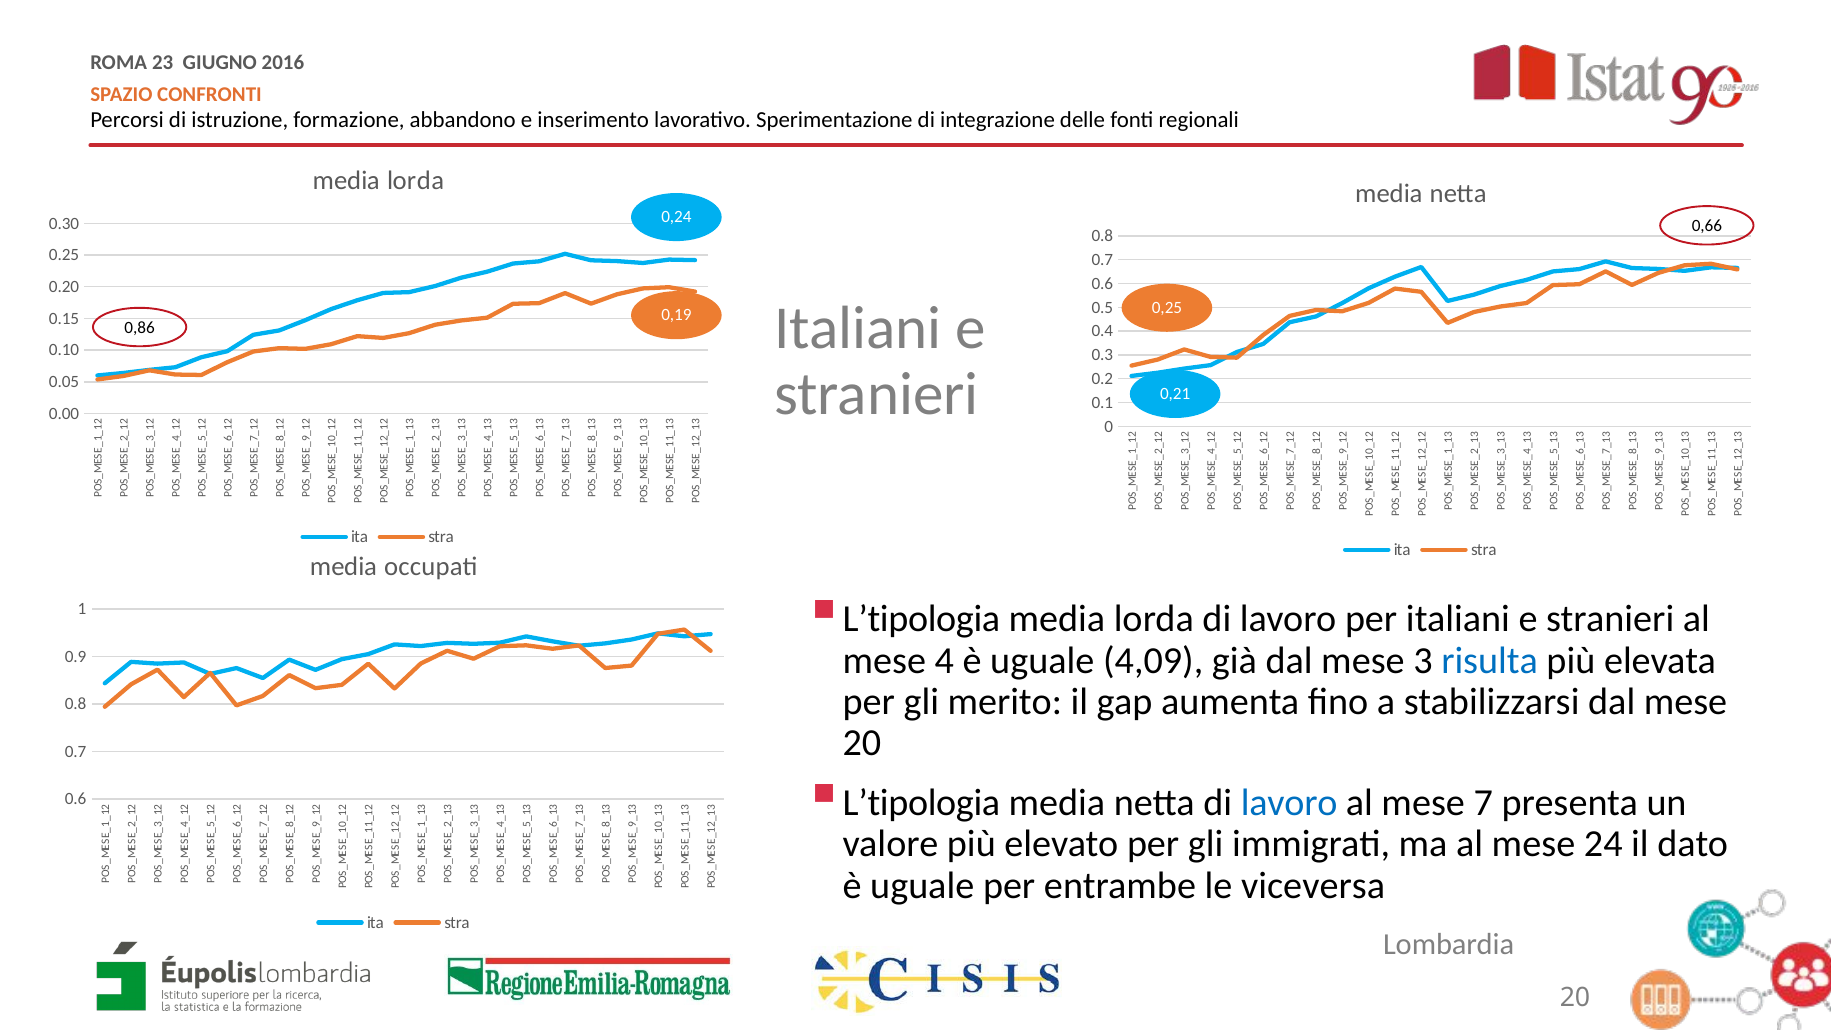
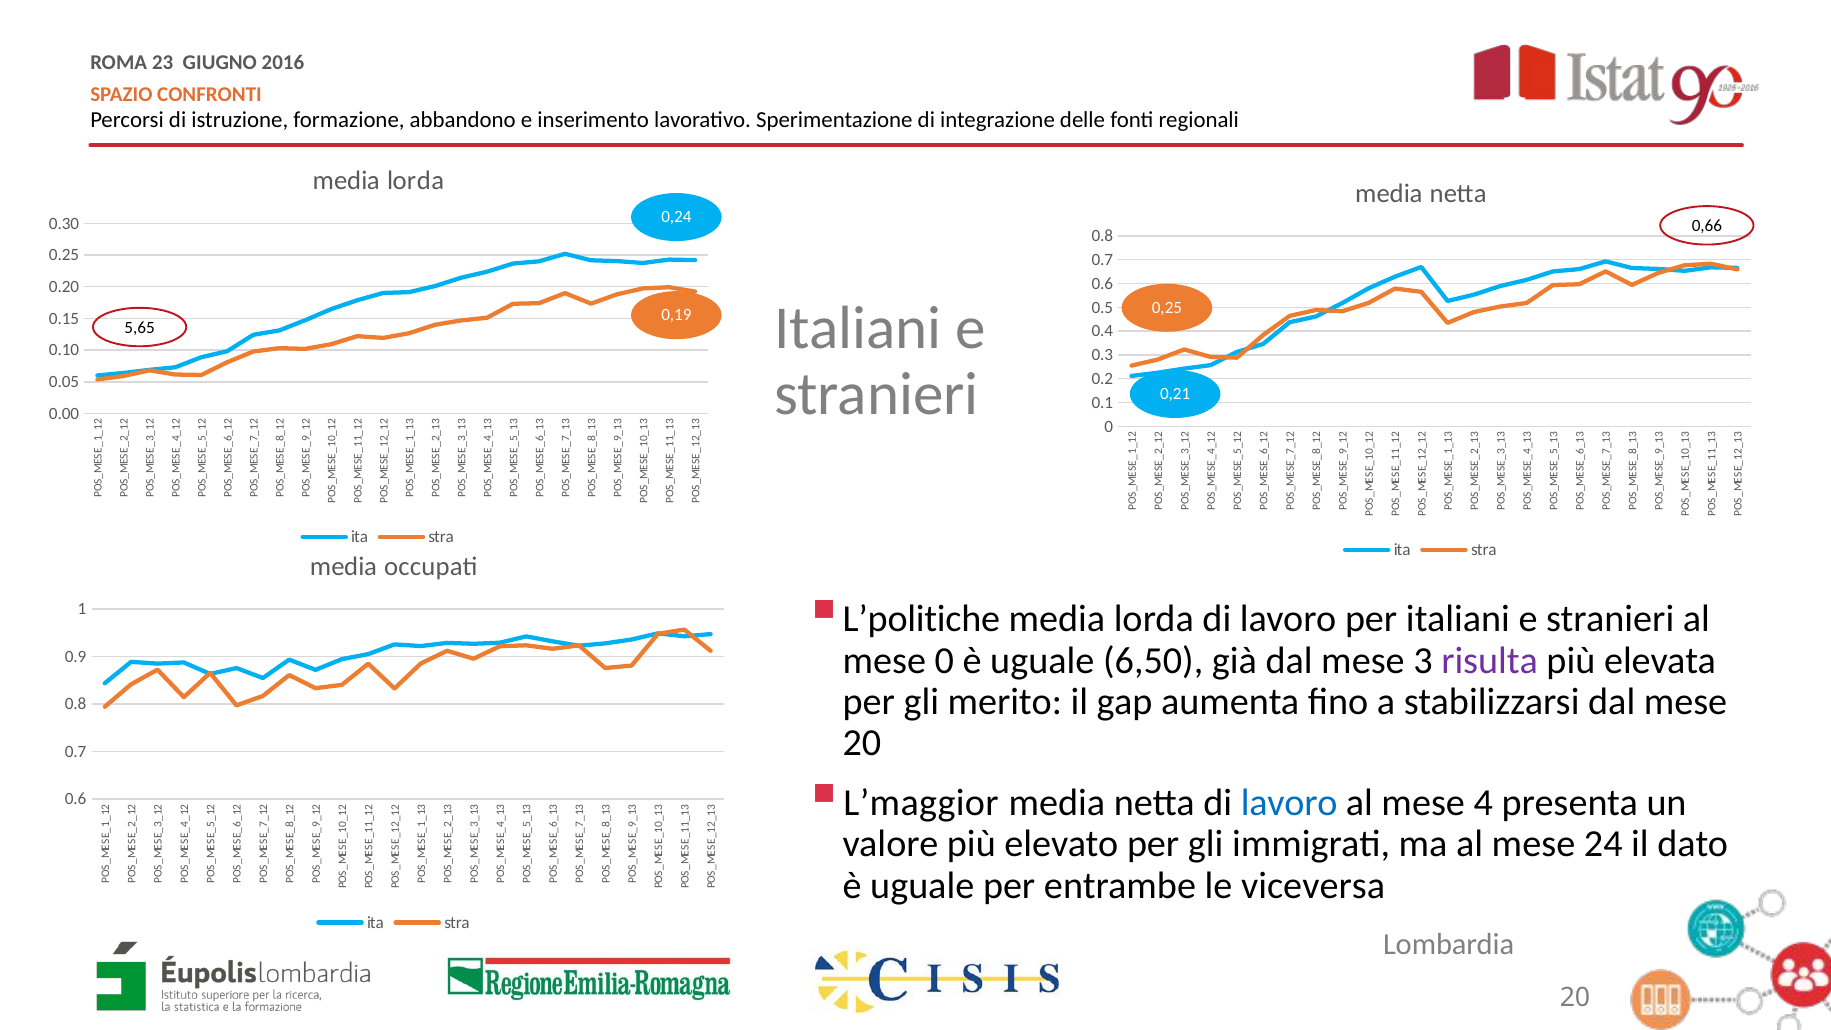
0,86: 0,86 -> 5,65 (140, 328)
L’tipologia: L’tipologia -> L’politiche (921, 619)
mese 4: 4 -> 0 (944, 660)
4,09: 4,09 -> 6,50 (1153, 660)
risulta colour: blue -> purple (1490, 660)
L’tipologia: L’tipologia -> L’maggior (921, 803)
mese 7: 7 -> 4 (1483, 803)
